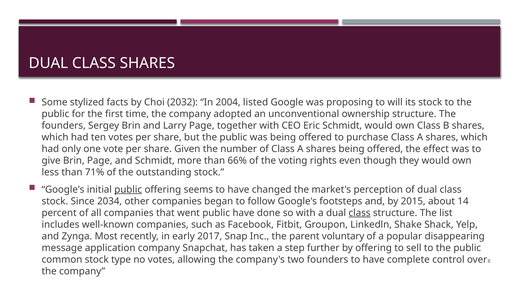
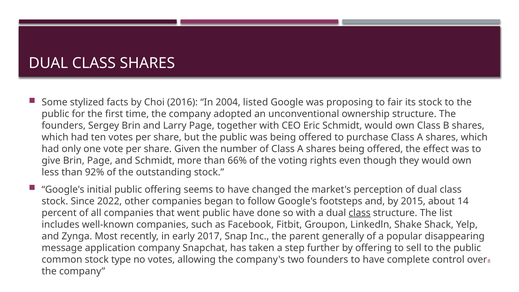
2032: 2032 -> 2016 (182, 102)
will: will -> fair (395, 102)
71%: 71% -> 92% (95, 172)
public underline: present -> none (128, 189)
2034: 2034 -> 2022 (110, 201)
voluntary: voluntary -> generally (343, 236)
